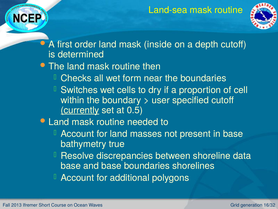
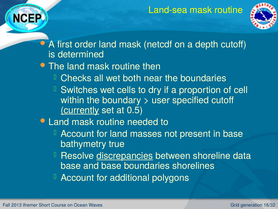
inside: inside -> netcdf (158, 44)
form: form -> both (132, 78)
discrepancies underline: none -> present (125, 155)
